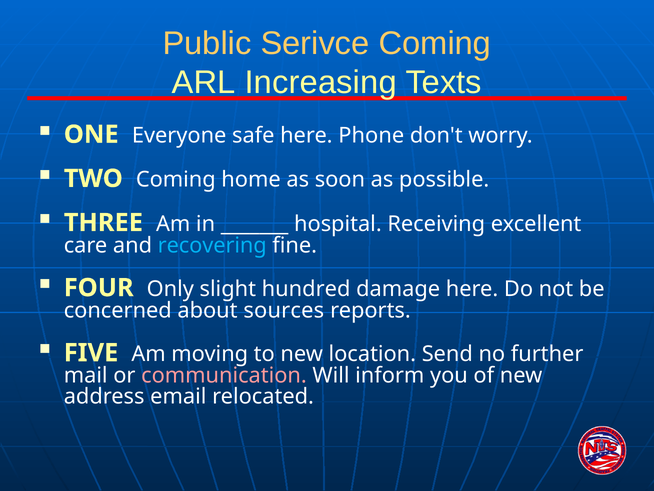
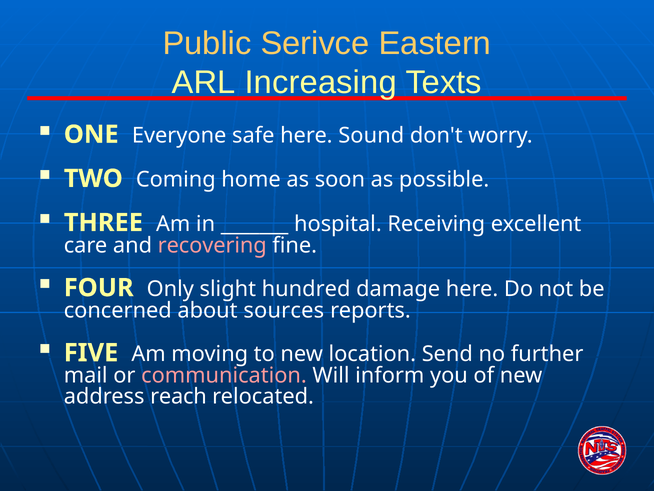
Serivce Coming: Coming -> Eastern (435, 43)
Phone: Phone -> Sound (371, 136)
recovering colour: light blue -> pink (212, 245)
email: email -> reach (178, 396)
